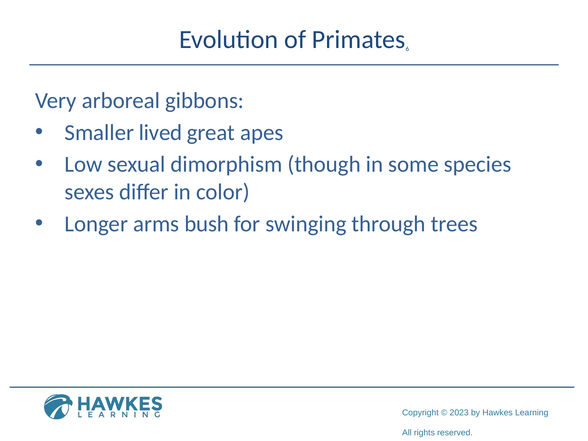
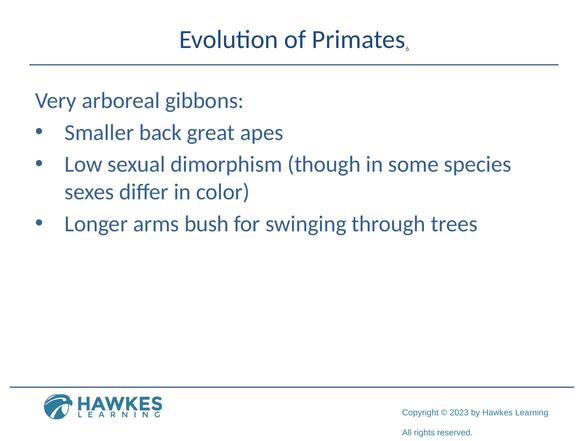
lived: lived -> back (160, 132)
